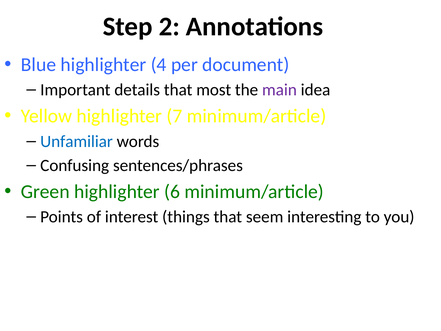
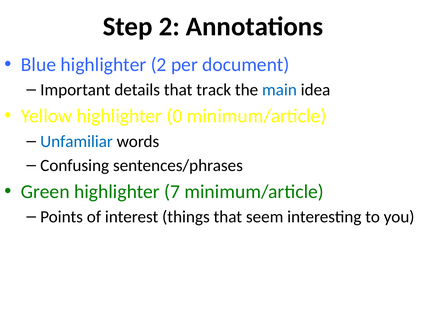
highlighter 4: 4 -> 2 (159, 65)
most: most -> track (214, 90)
main colour: purple -> blue (279, 90)
7: 7 -> 0 (174, 116)
6: 6 -> 7 (172, 191)
